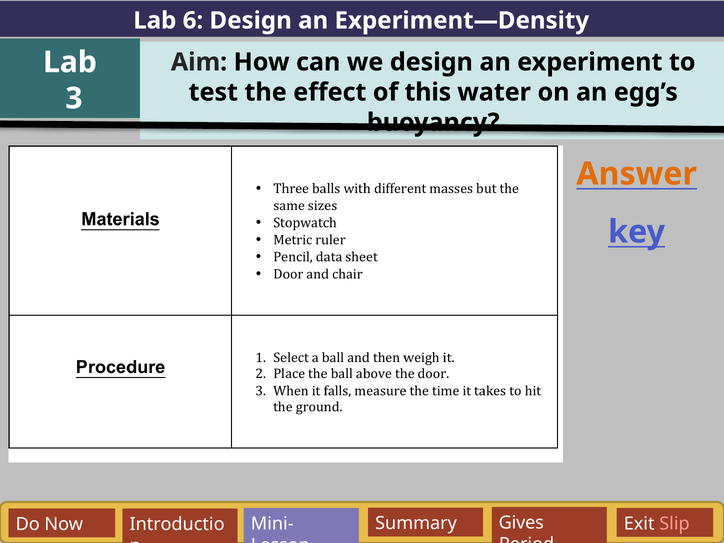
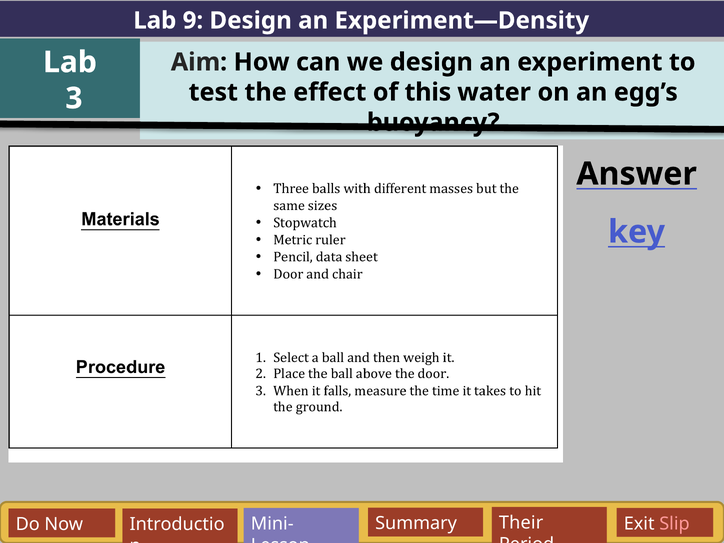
6: 6 -> 9 (193, 21)
Answer colour: orange -> black (637, 174)
Gives: Gives -> Their (521, 523)
